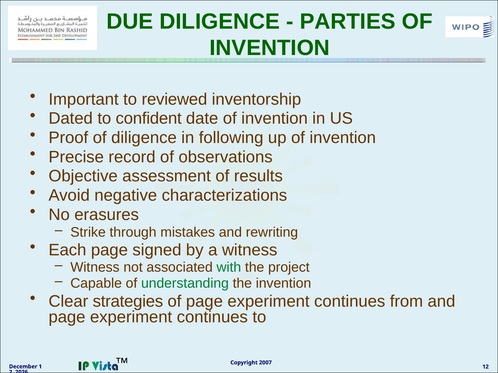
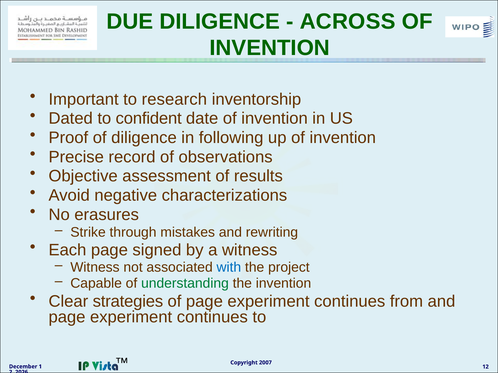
PARTIES: PARTIES -> ACROSS (348, 21)
reviewed: reviewed -> research (174, 99)
with colour: green -> blue (229, 268)
